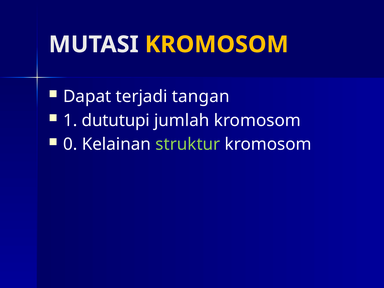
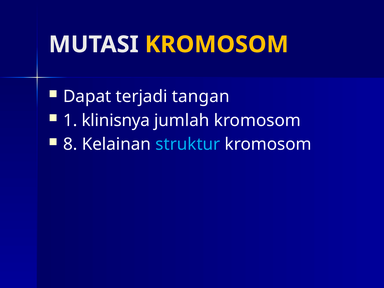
dututupi: dututupi -> klinisnya (116, 120)
0: 0 -> 8 (70, 144)
struktur colour: light green -> light blue (188, 144)
